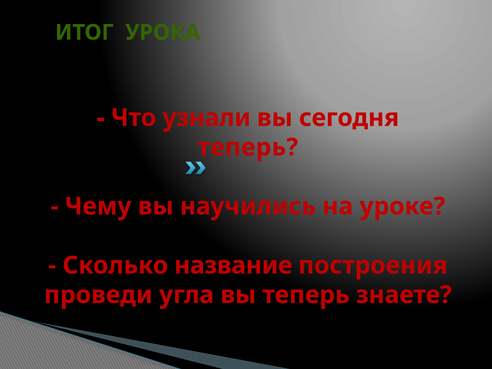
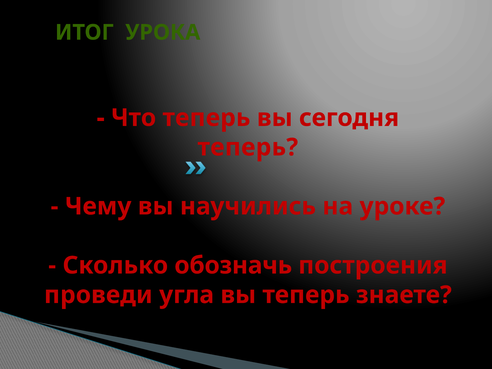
Что узнали: узнали -> теперь (206, 118)
название: название -> обозначь (233, 265)
